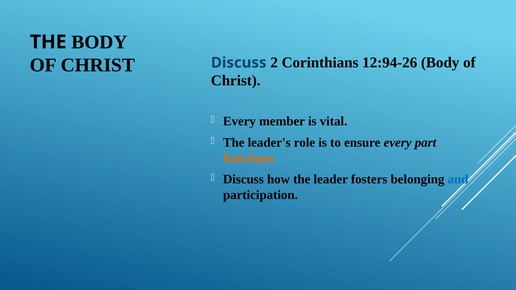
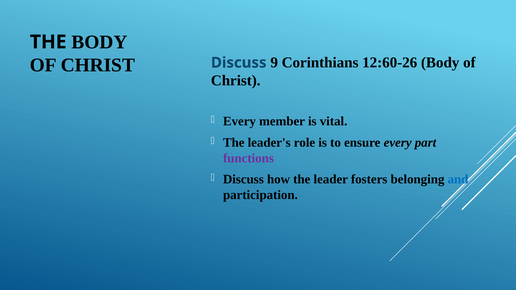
2: 2 -> 9 (274, 63)
12:94-26: 12:94-26 -> 12:60-26 (390, 63)
functions colour: orange -> purple (248, 158)
